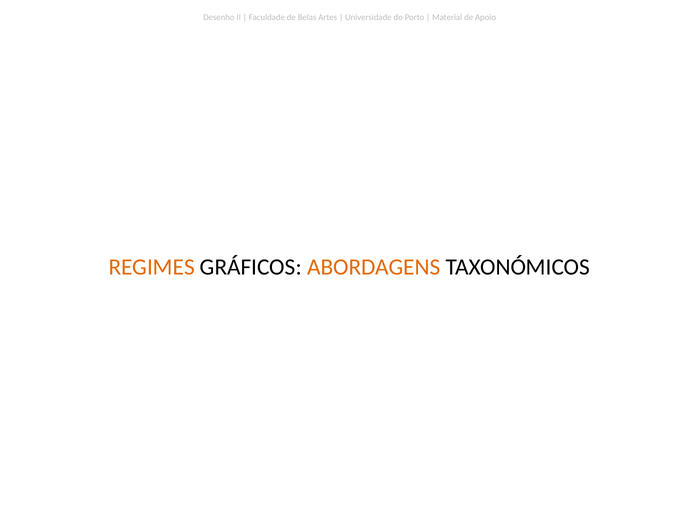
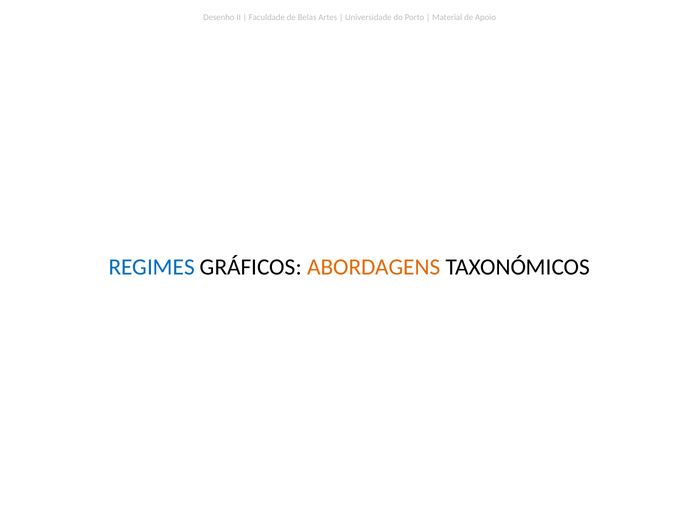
REGIMES colour: orange -> blue (152, 267)
